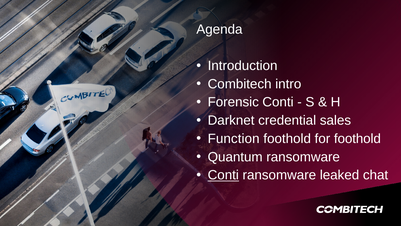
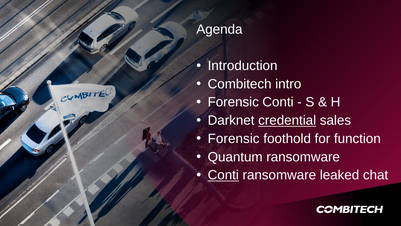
credential underline: none -> present (287, 120)
Function: Function -> Forensic (234, 138)
for foothold: foothold -> function (357, 138)
